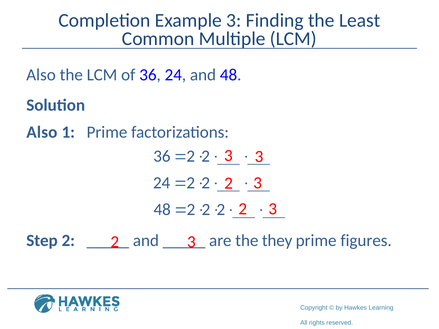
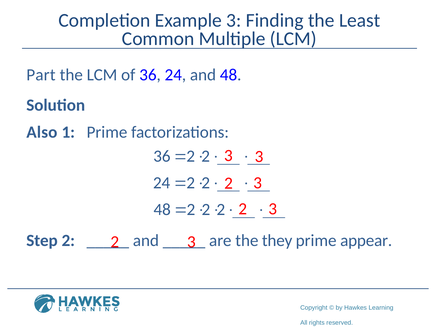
Also: Also -> Part (41, 75)
figures: figures -> appear (366, 241)
